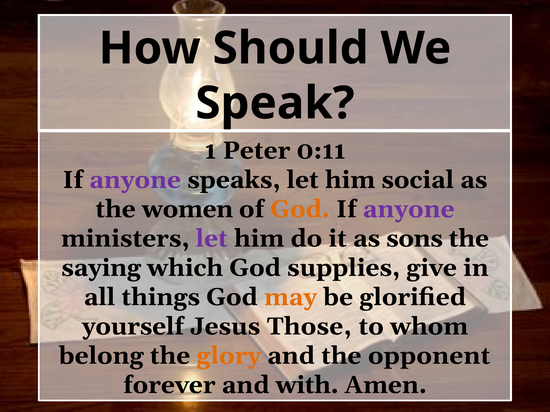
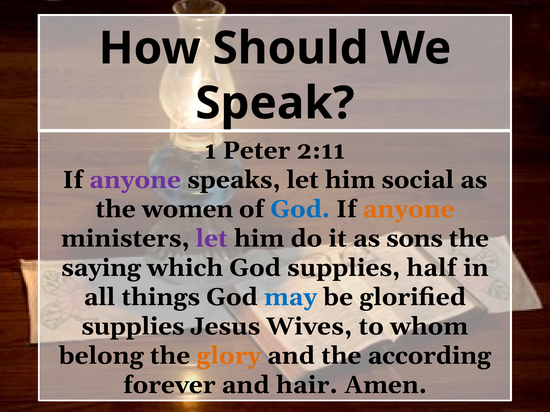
0:11: 0:11 -> 2:11 (321, 151)
God colour: orange -> blue (300, 209)
anyone colour: purple -> orange (409, 209)
give: give -> half (431, 268)
may colour: orange -> blue (291, 297)
yourself: yourself -> supplies (133, 327)
Those: Those -> Wives (309, 327)
opponent: opponent -> according (429, 356)
with: with -> hair (307, 385)
